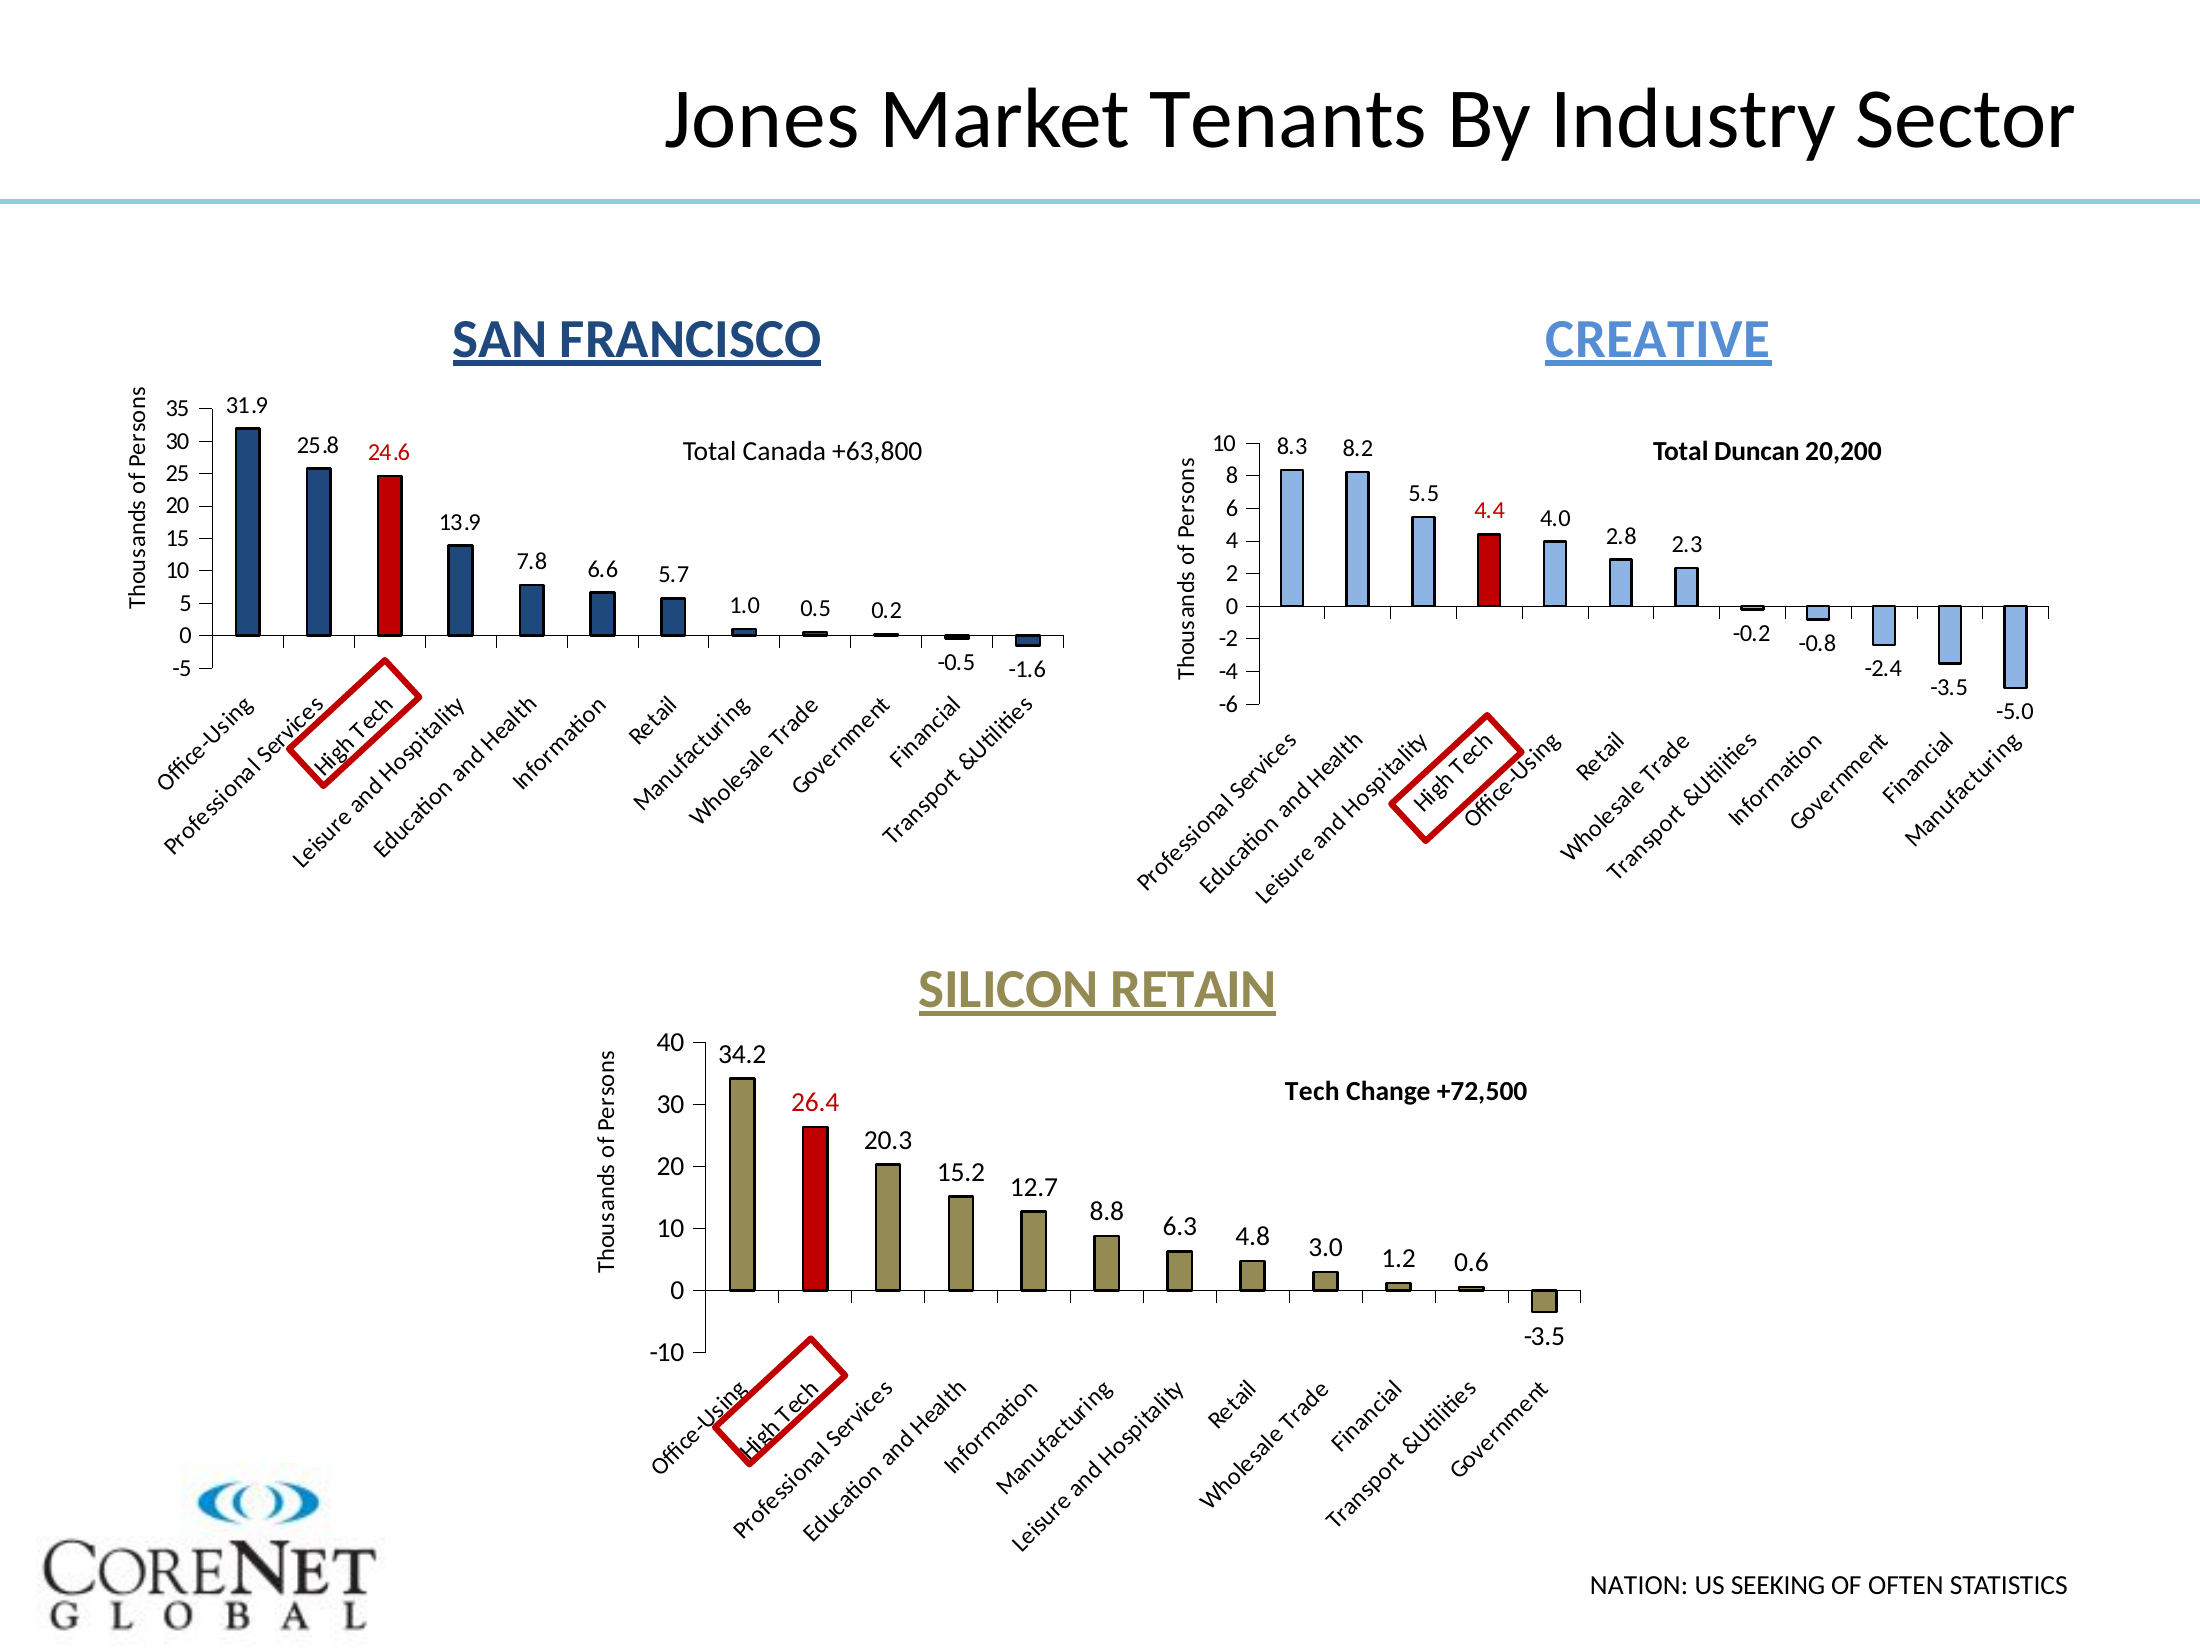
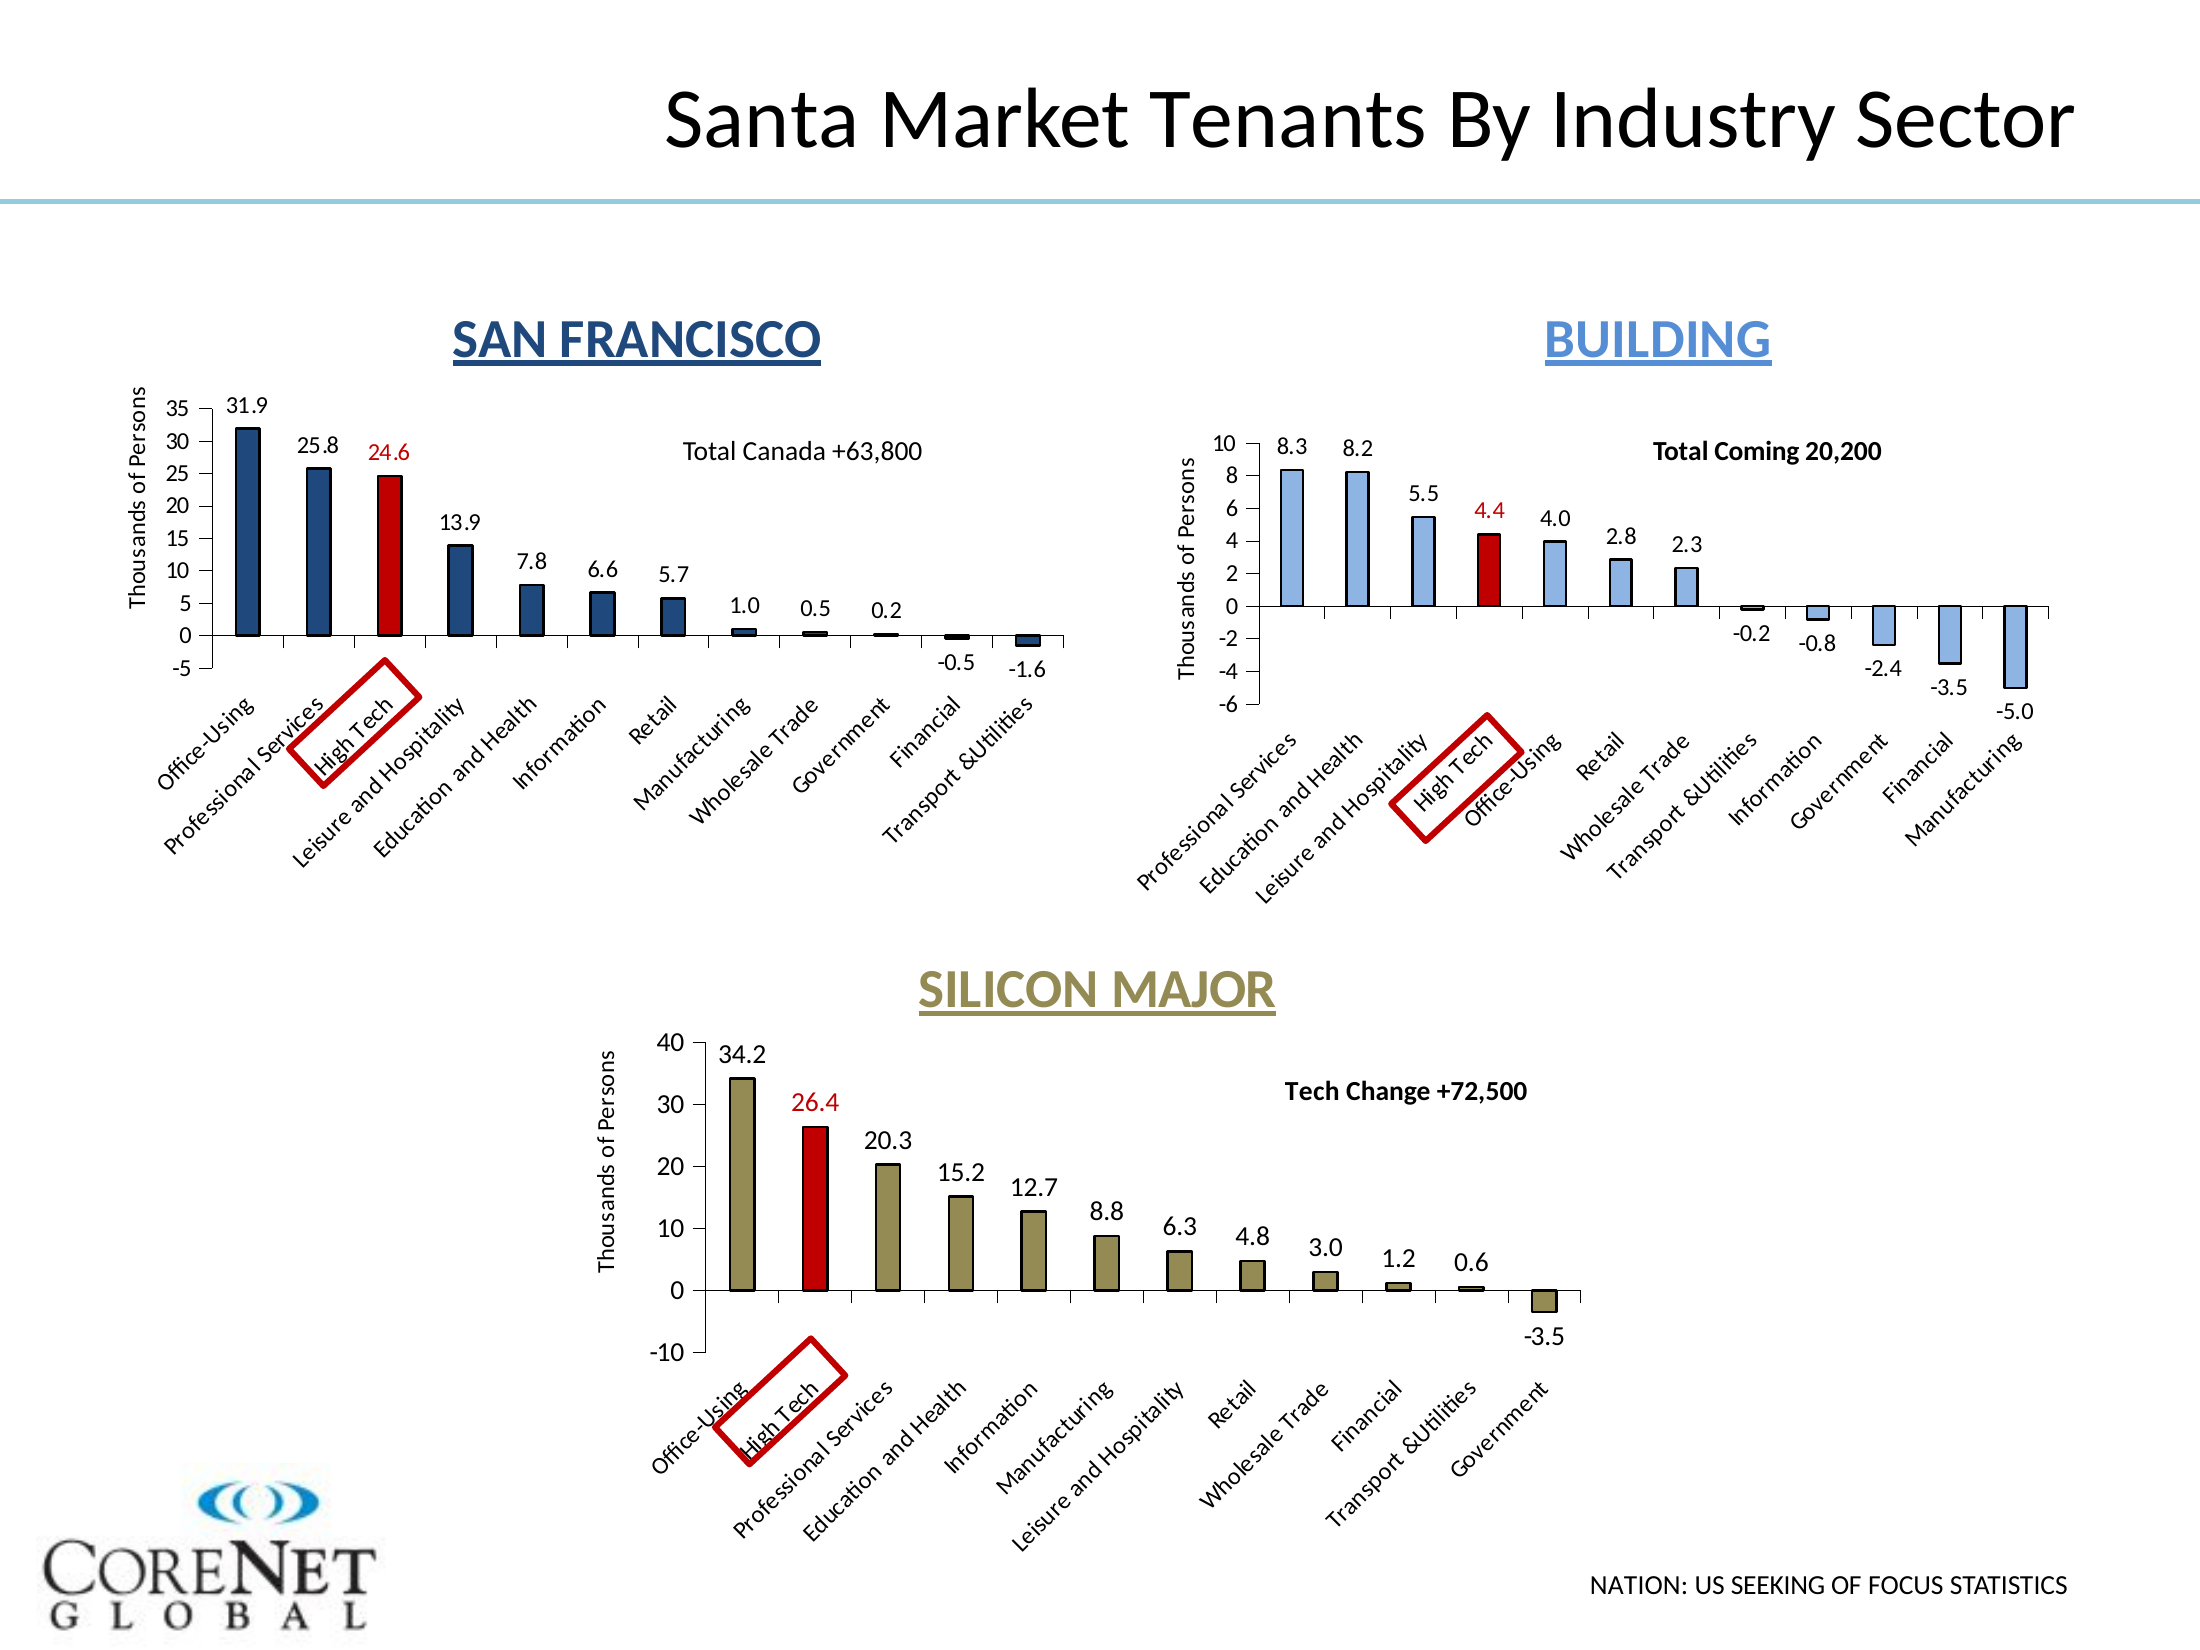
Jones: Jones -> Santa (762, 120)
CREATIVE: CREATIVE -> BUILDING (1658, 339)
Duncan: Duncan -> Coming (1757, 452)
RETAIN: RETAIN -> MAJOR (1194, 990)
OFTEN: OFTEN -> FOCUS (1906, 1585)
